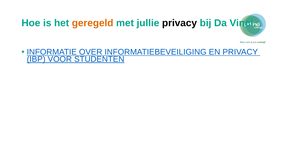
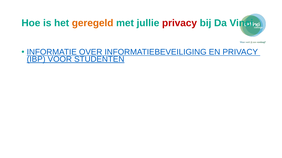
privacy colour: black -> red (180, 23)
